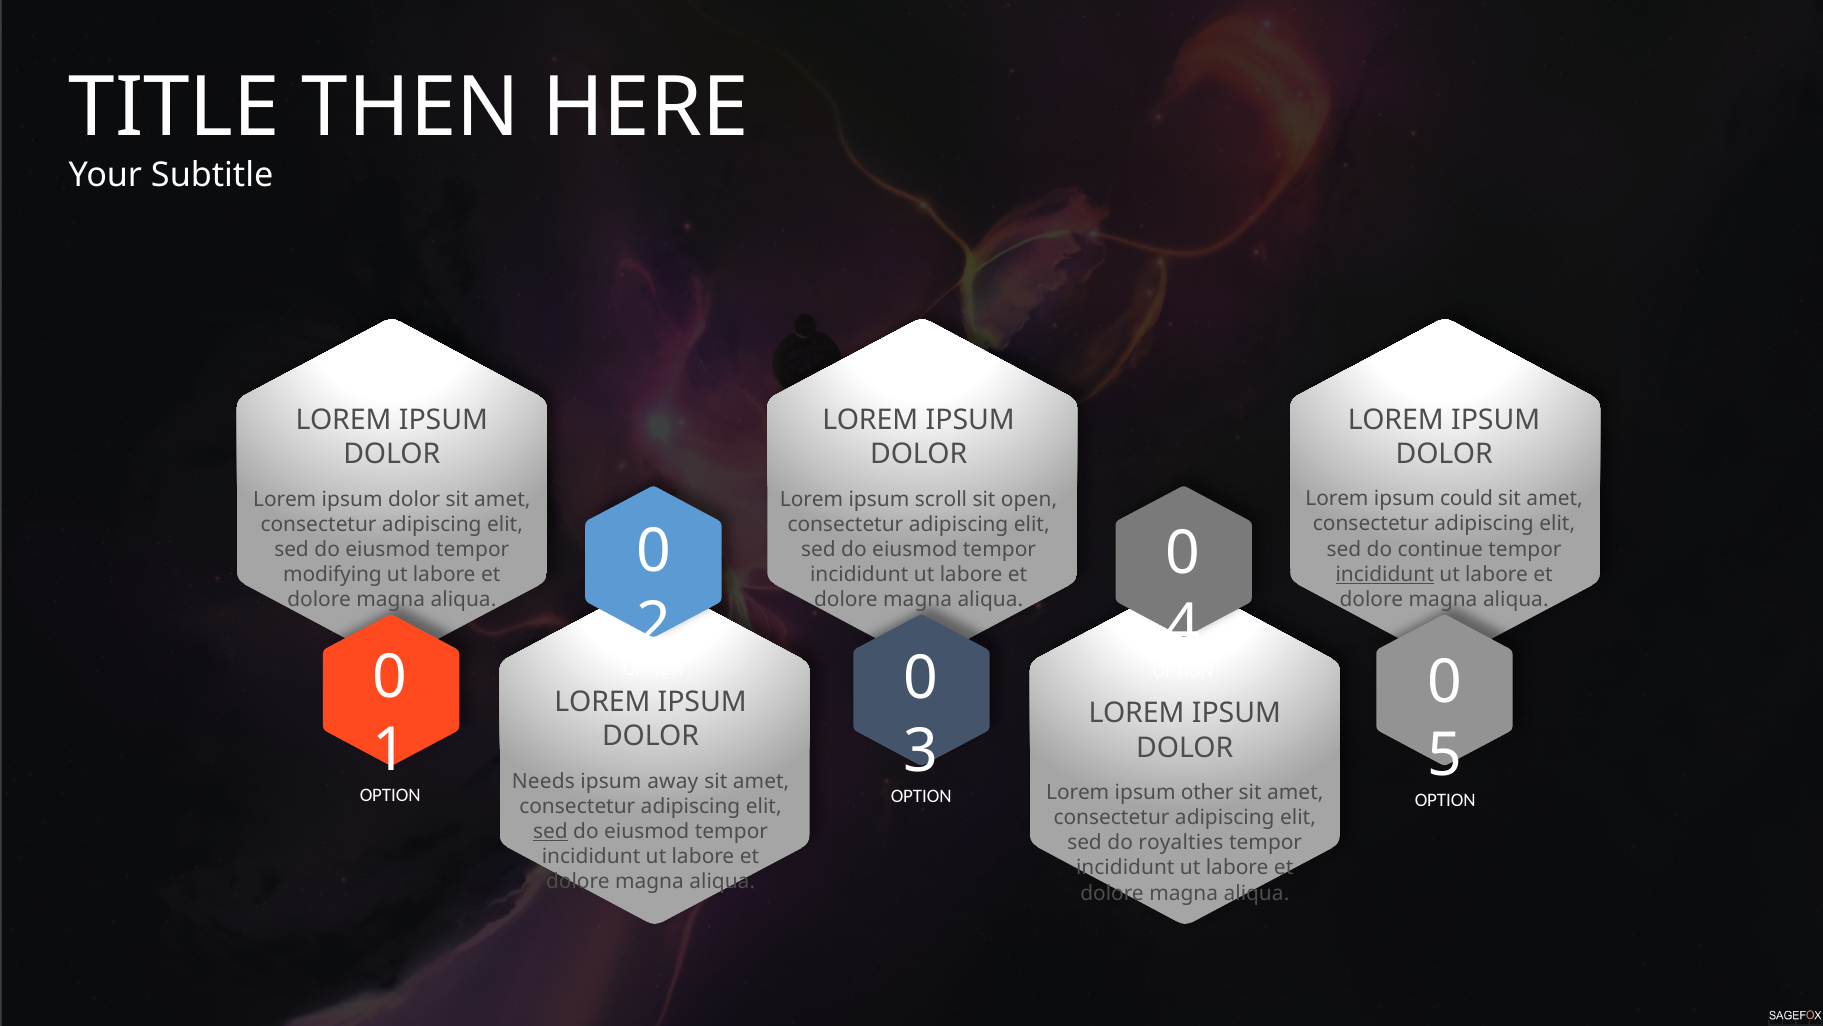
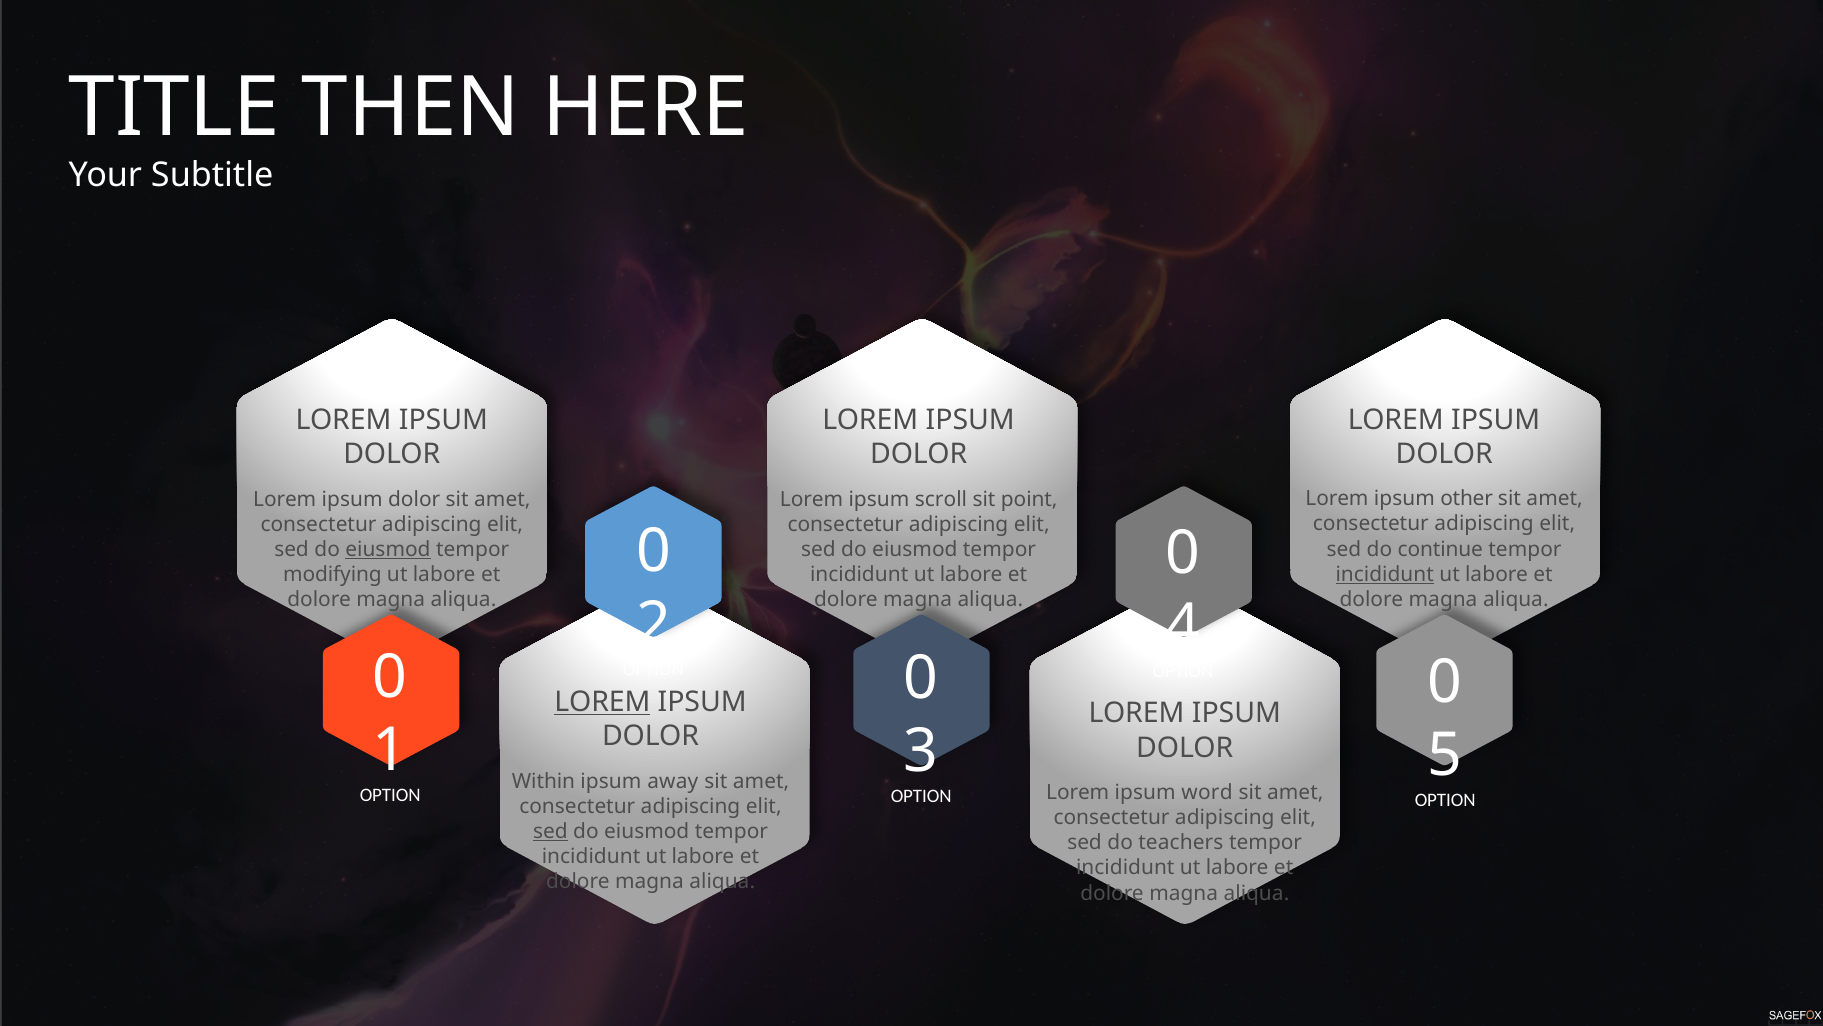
could: could -> other (1467, 499)
open: open -> point (1029, 499)
eiusmod underline: none -> present (388, 549)
LOREM underline: none -> present (602, 702)
Needs: Needs -> Within (543, 781)
other: other -> word (1207, 792)
royalties: royalties -> teachers (1181, 843)
